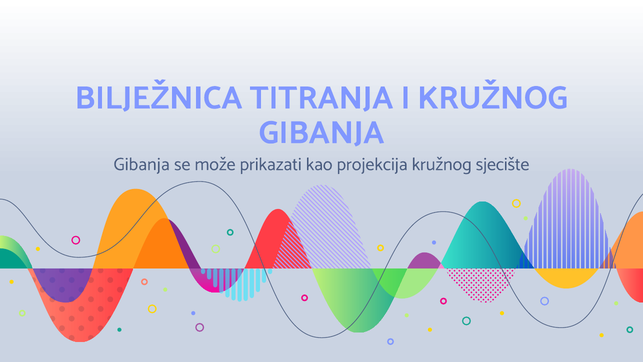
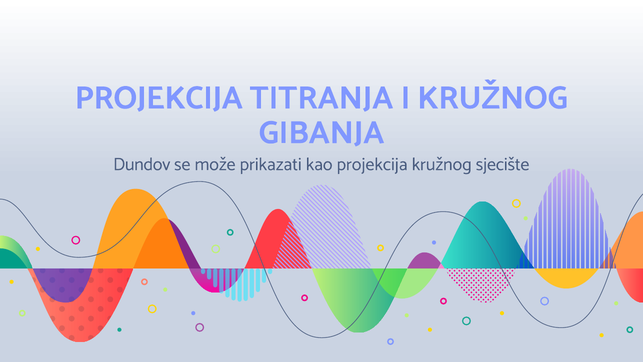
BILJEŽNICA: BILJEŽNICA -> PROJEKCIJA (159, 98)
Gibanja: Gibanja -> Dundov (142, 164)
